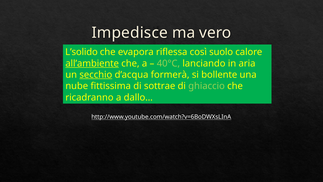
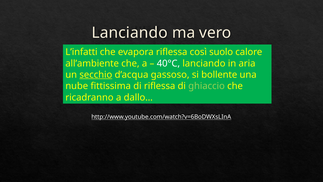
Impedisce: Impedisce -> Lanciando (130, 33)
L’solido: L’solido -> L’infatti (81, 52)
all’ambiente underline: present -> none (92, 63)
40°C colour: light green -> white (168, 63)
formerà: formerà -> gassoso (170, 75)
di sottrae: sottrae -> riflessa (160, 86)
